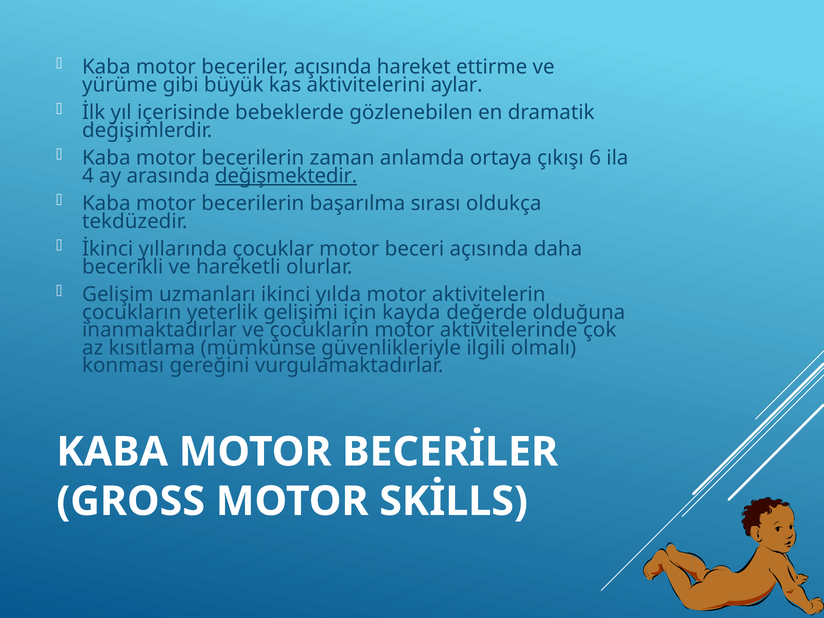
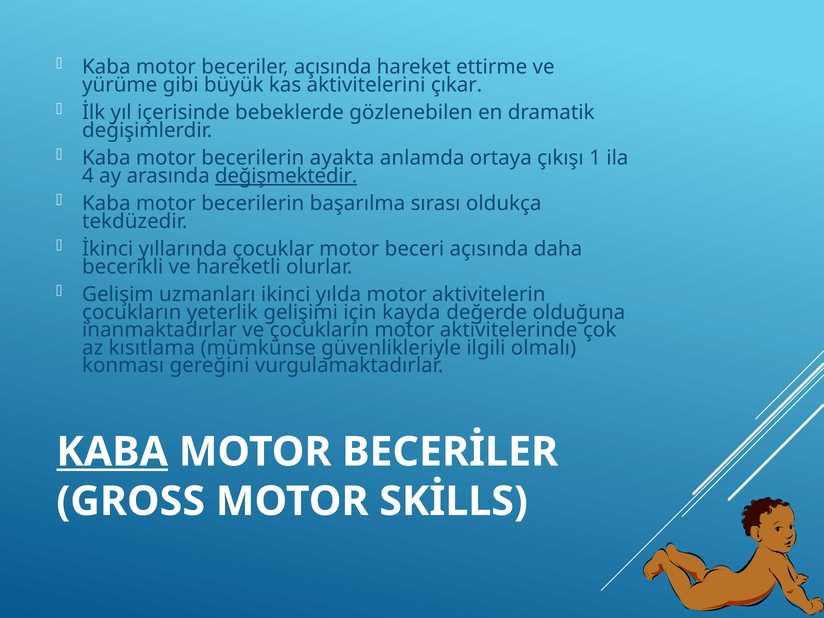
aylar: aylar -> çıkar (457, 85)
zaman: zaman -> ayakta (342, 158)
6: 6 -> 1 (595, 158)
KABA underline: none -> present (112, 452)
